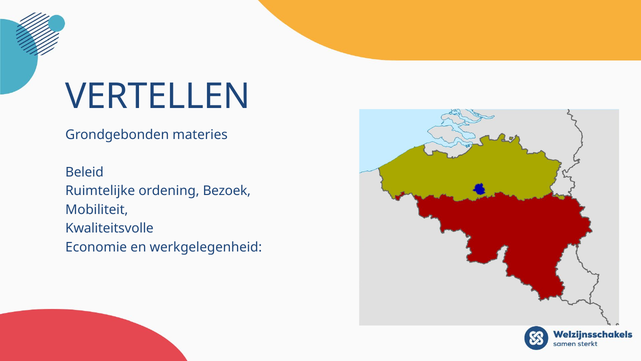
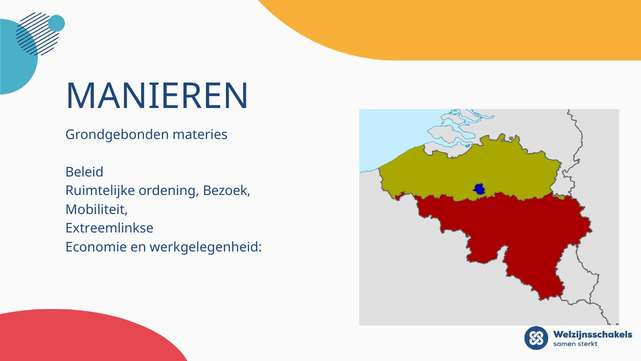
VERTELLEN: VERTELLEN -> MANIEREN (158, 96)
Kwaliteitsvolle: Kwaliteitsvolle -> Extreemlinkse (109, 228)
